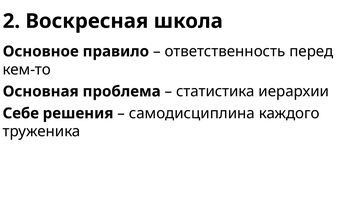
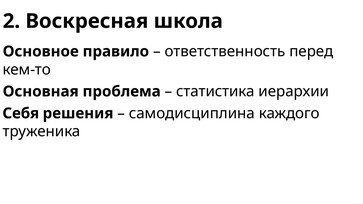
Себе: Себе -> Себя (21, 113)
